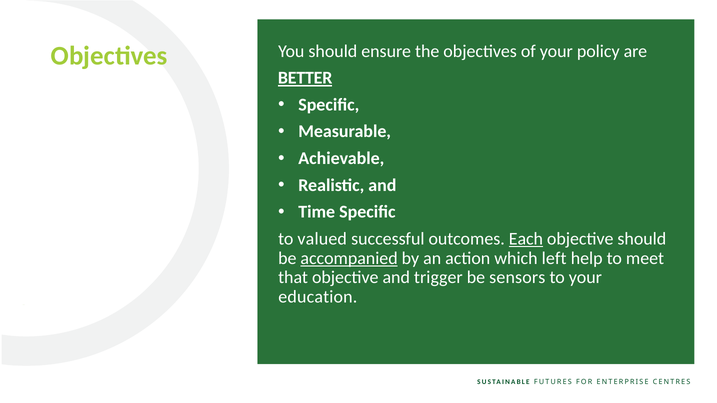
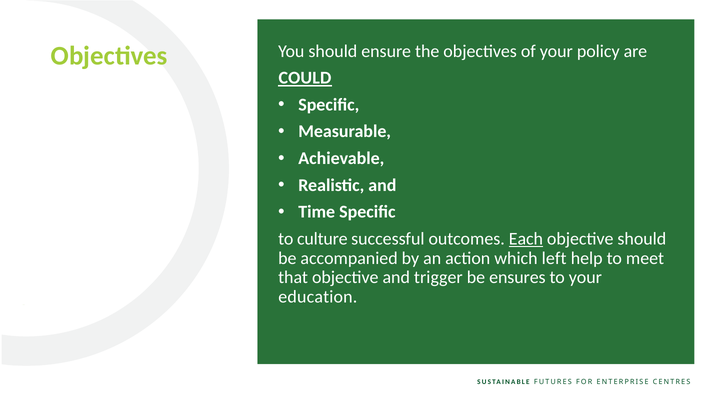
BETTER: BETTER -> COULD (305, 78)
valued: valued -> culture (322, 239)
accompanied underline: present -> none (349, 258)
sensors: sensors -> ensures (517, 278)
